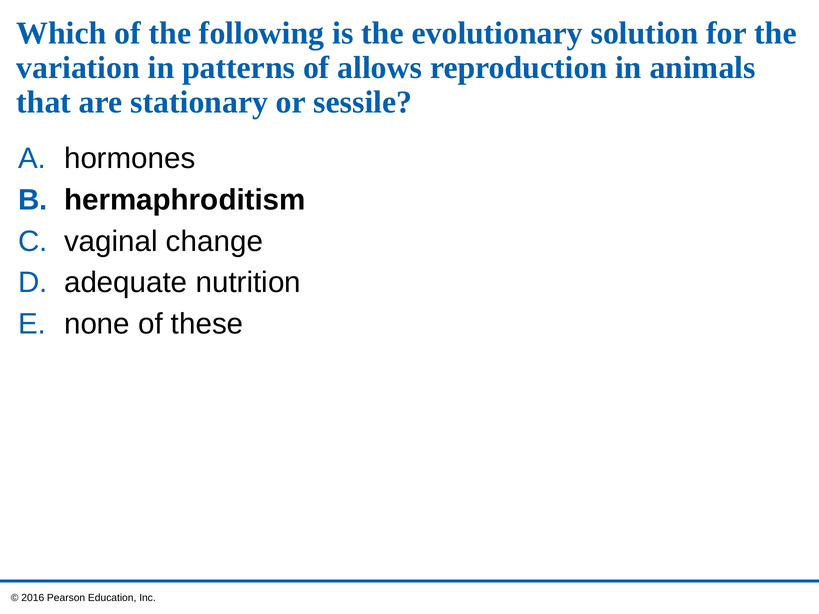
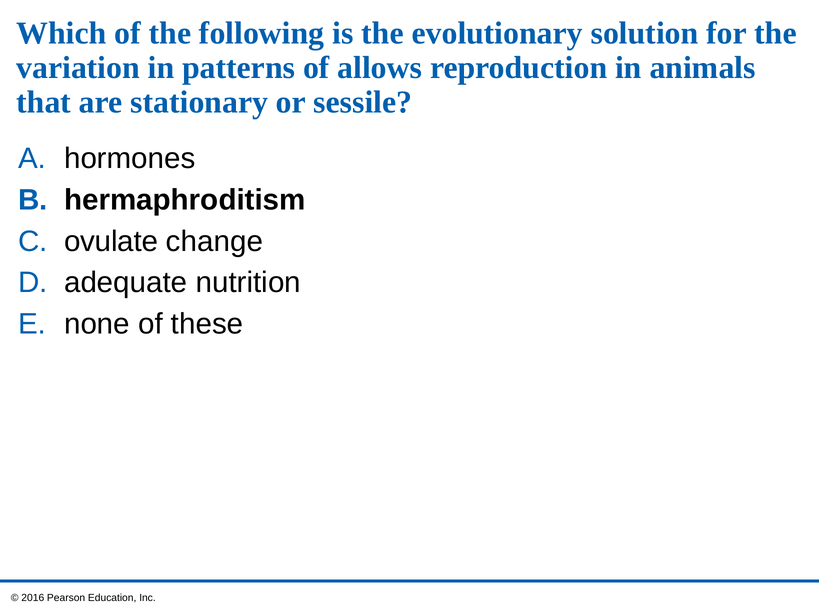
vaginal: vaginal -> ovulate (111, 241)
